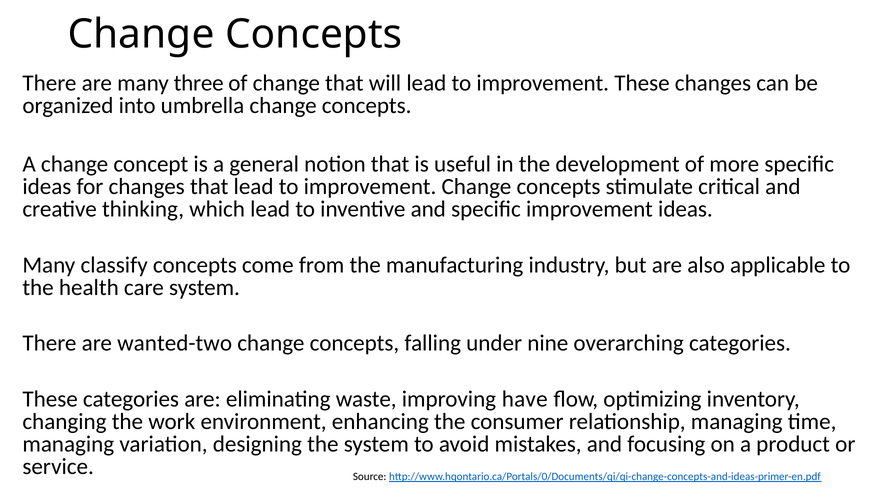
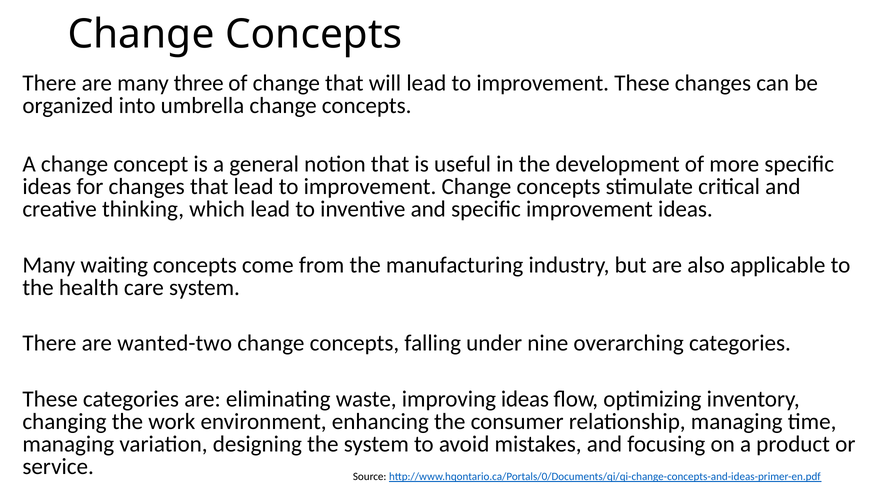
classify: classify -> waiting (114, 265)
improving have: have -> ideas (525, 399)
